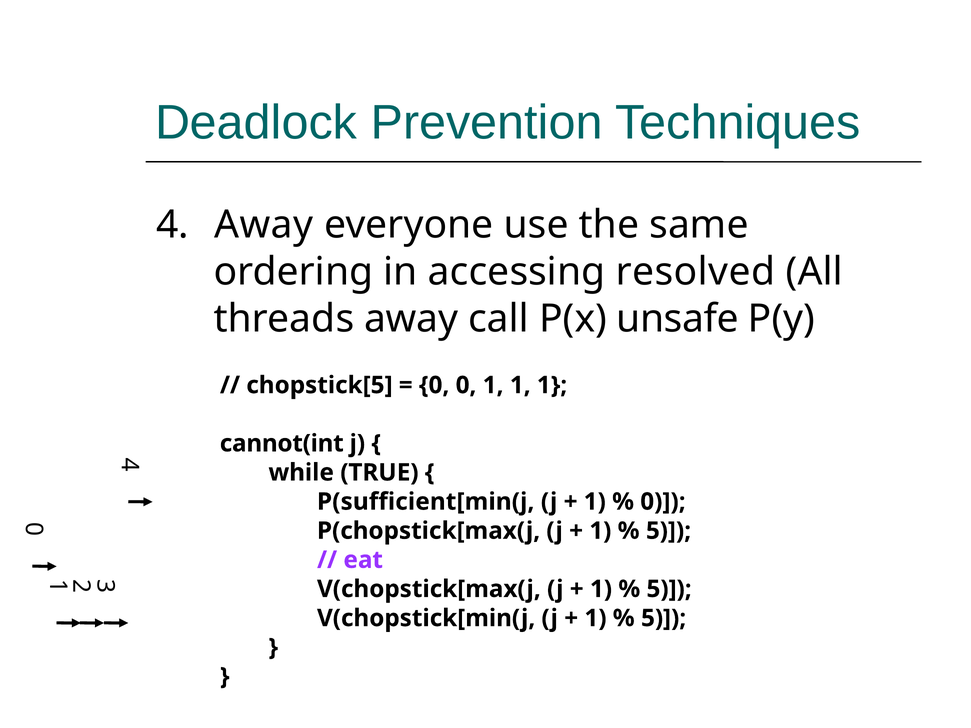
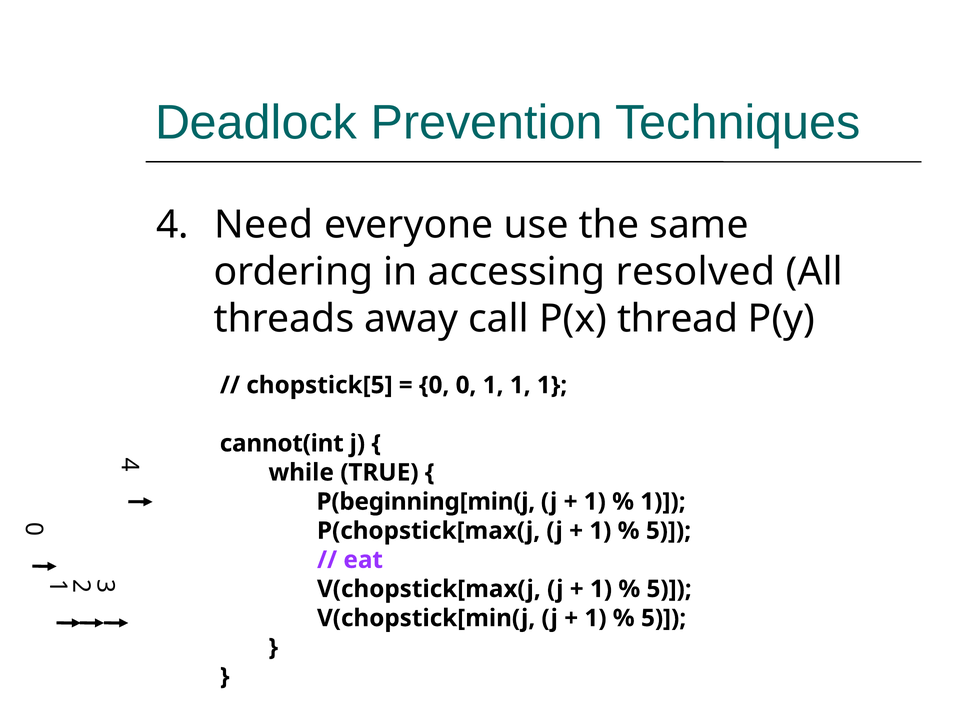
4 Away: Away -> Need (264, 225)
unsafe: unsafe -> thread (678, 319)
P(sufficient[min(j: P(sufficient[min(j -> P(beginning[min(j (426, 502)
0: 0 -> 1 (663, 502)
